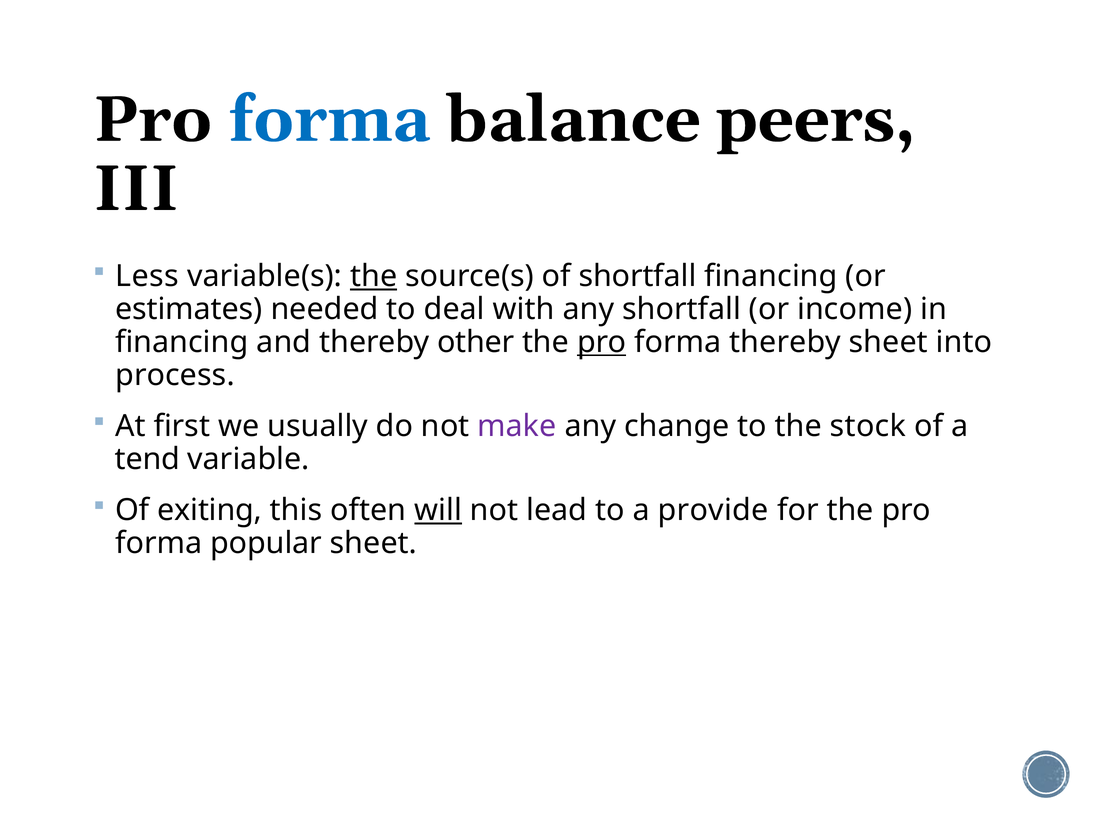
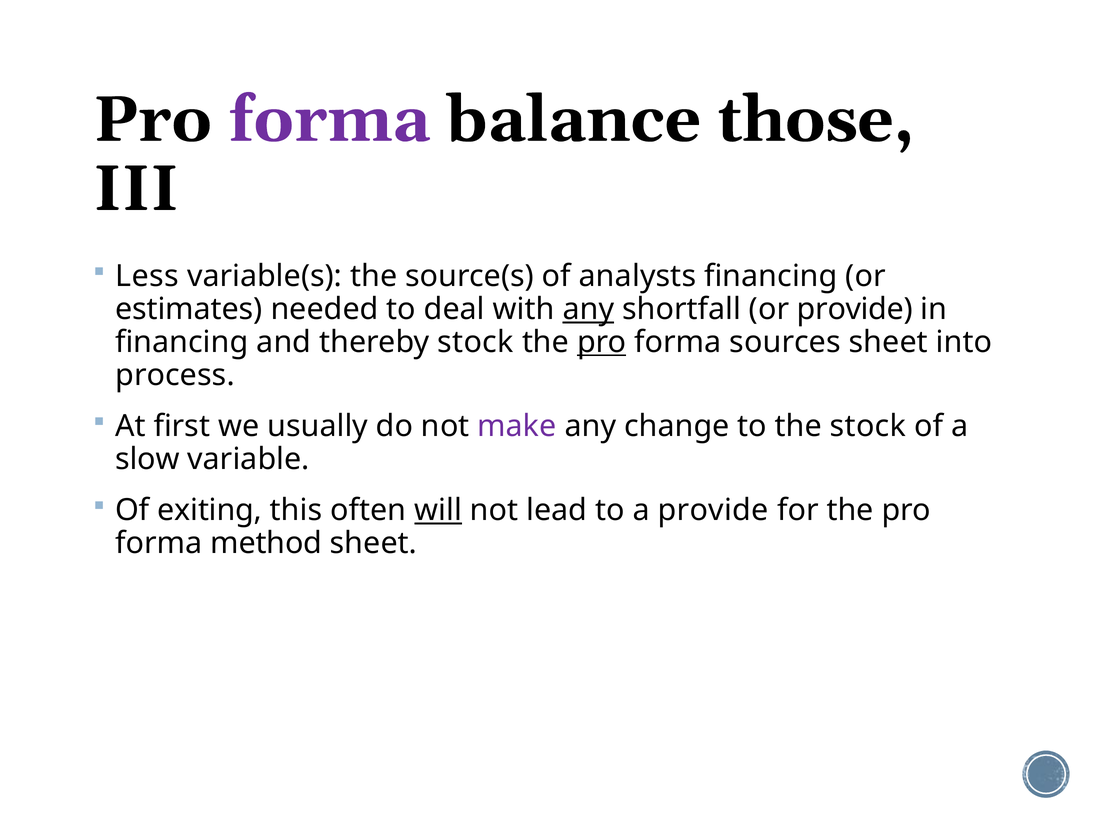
forma colour: blue -> purple (329, 120)
peers: peers -> those (816, 120)
the underline: present -> none (374, 276)
of shortfall: shortfall -> analysts (637, 276)
any underline: none -> present (588, 309)
or income: income -> provide (855, 309)
thereby other: other -> stock (475, 342)
forma thereby: thereby -> sources (785, 342)
tend: tend -> slow (147, 459)
popular: popular -> method (266, 543)
